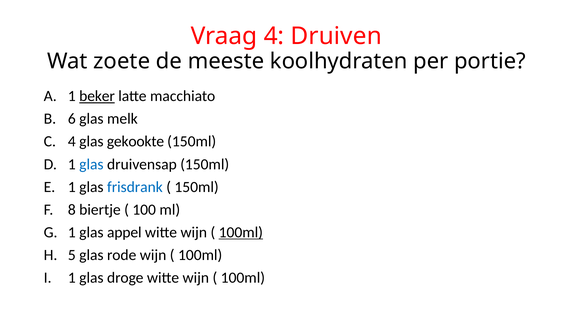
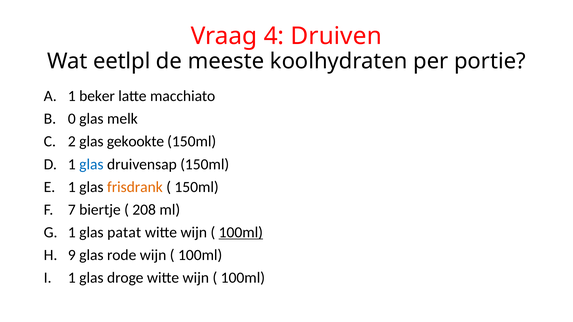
zoete: zoete -> eetlpl (122, 61)
beker underline: present -> none (97, 96)
6: 6 -> 0 (72, 119)
4: 4 -> 2 (72, 142)
frisdrank colour: blue -> orange (135, 187)
8: 8 -> 7 (72, 210)
100: 100 -> 208 (144, 210)
appel: appel -> patat (124, 233)
5: 5 -> 9 (72, 255)
